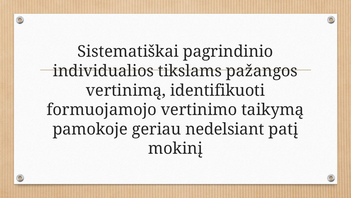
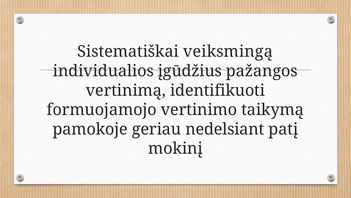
pagrindinio: pagrindinio -> veiksmingą (228, 52)
tikslams: tikslams -> įgūdžius (190, 71)
